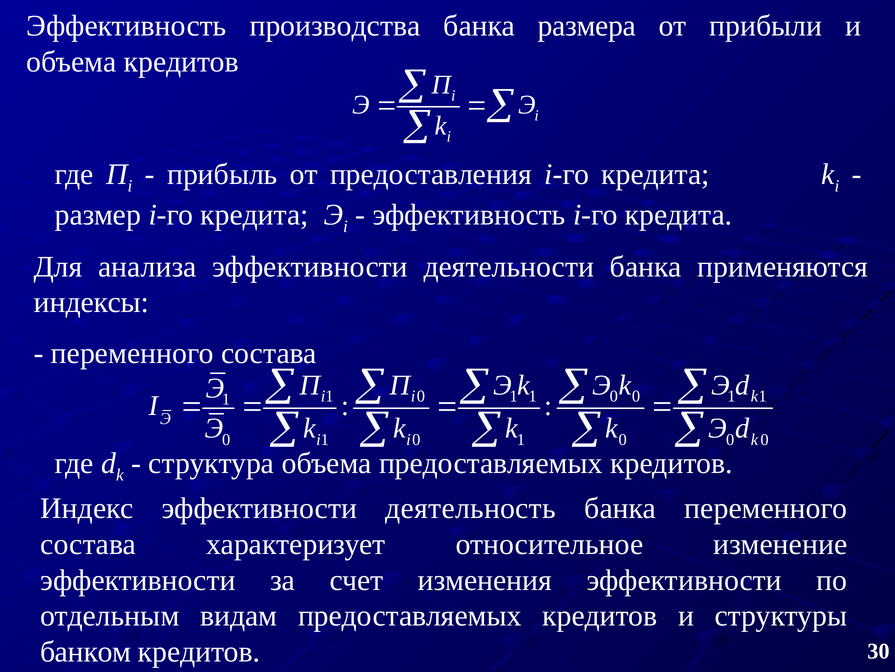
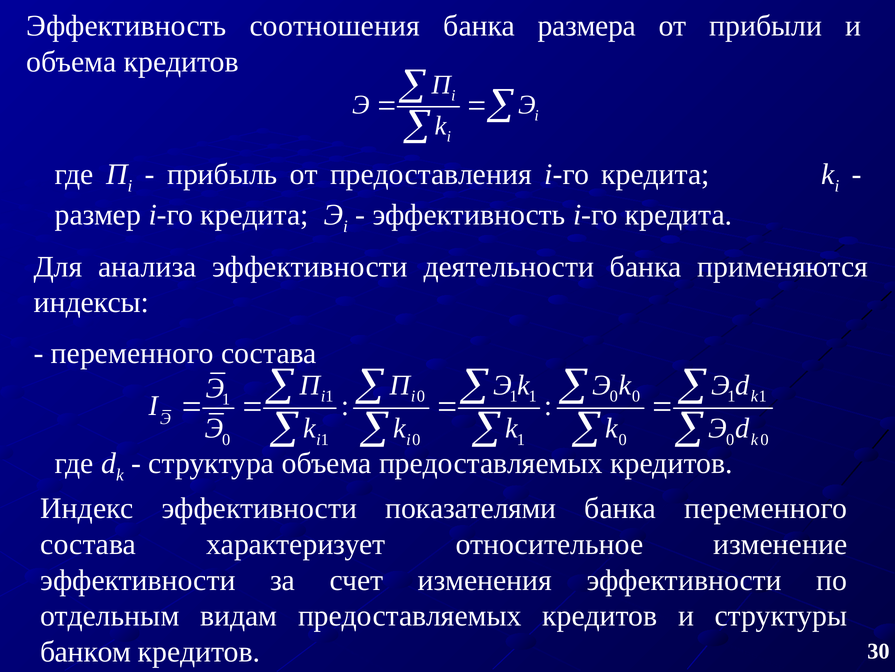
производства: производства -> соотношения (335, 26)
деятельность: деятельность -> показателями (471, 508)
